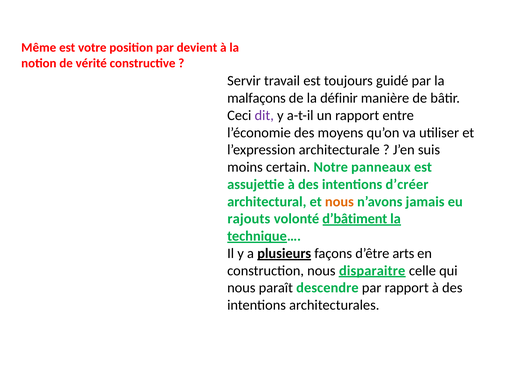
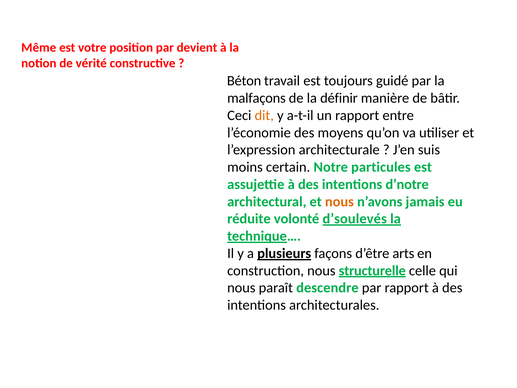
Servir: Servir -> Béton (244, 81)
dit colour: purple -> orange (264, 115)
panneaux: panneaux -> particules (381, 167)
d’créer: d’créer -> d’notre (407, 184)
rajouts: rajouts -> réduite (249, 219)
d’bâtiment: d’bâtiment -> d’soulevés (355, 219)
disparaitre: disparaitre -> structurelle (372, 270)
